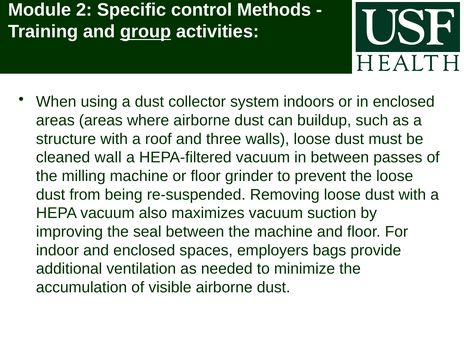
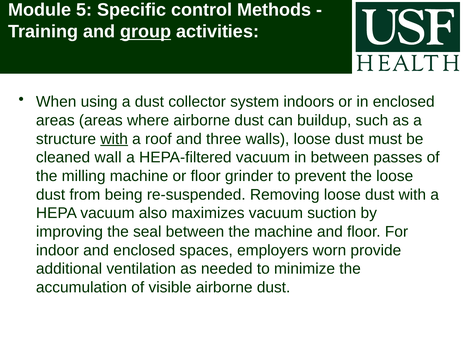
2: 2 -> 5 (84, 10)
with underline: none -> present (114, 139)
bags: bags -> worn (329, 250)
